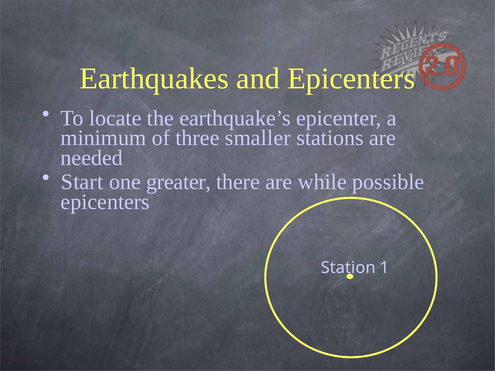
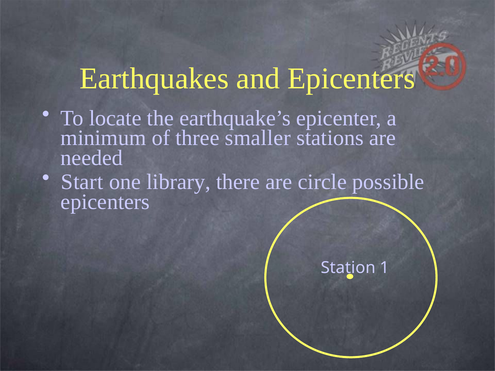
greater: greater -> library (179, 182)
while: while -> circle (322, 182)
